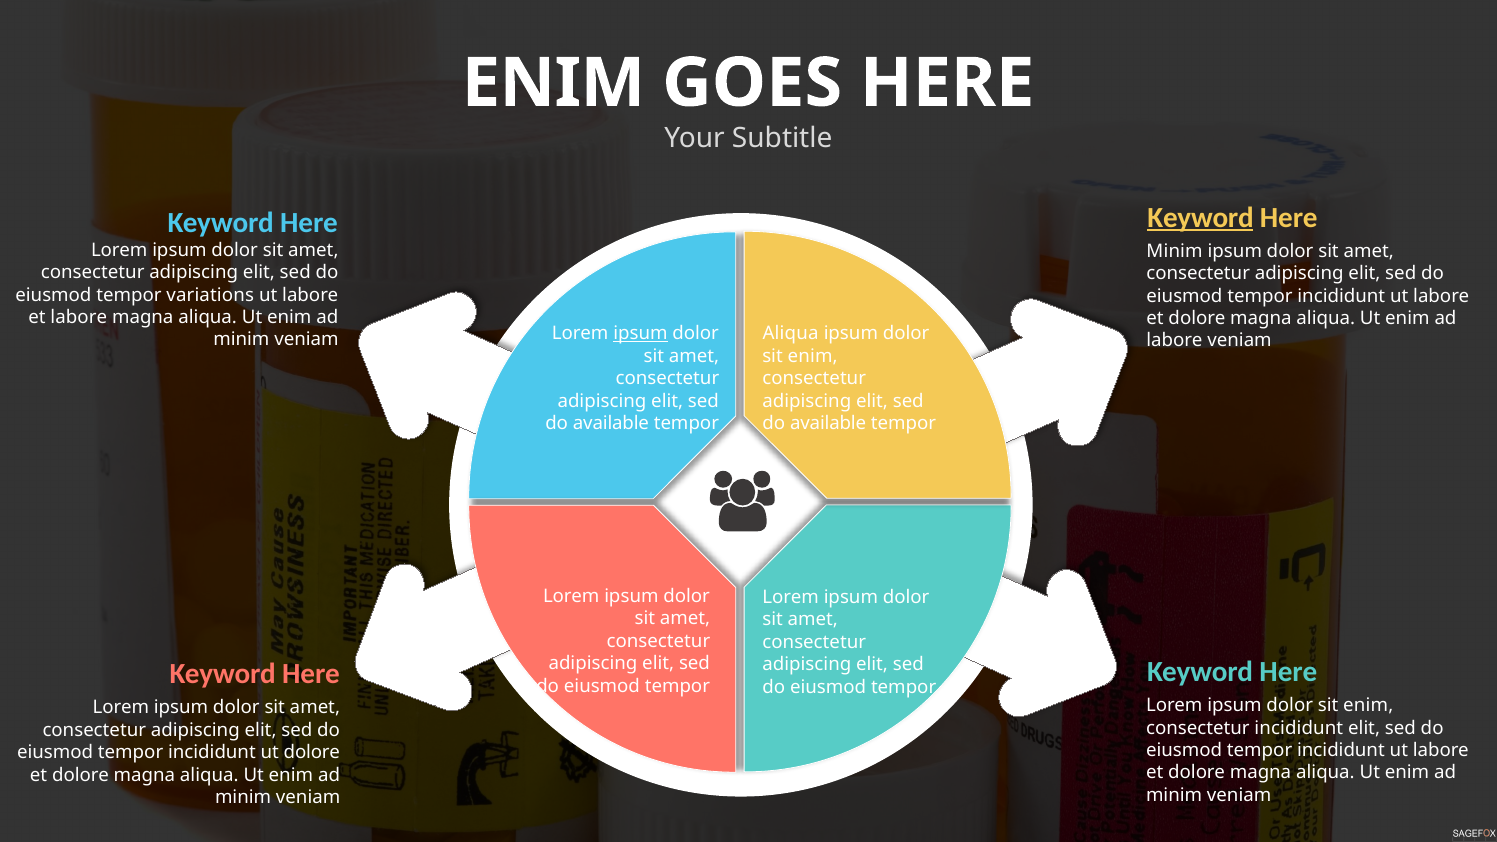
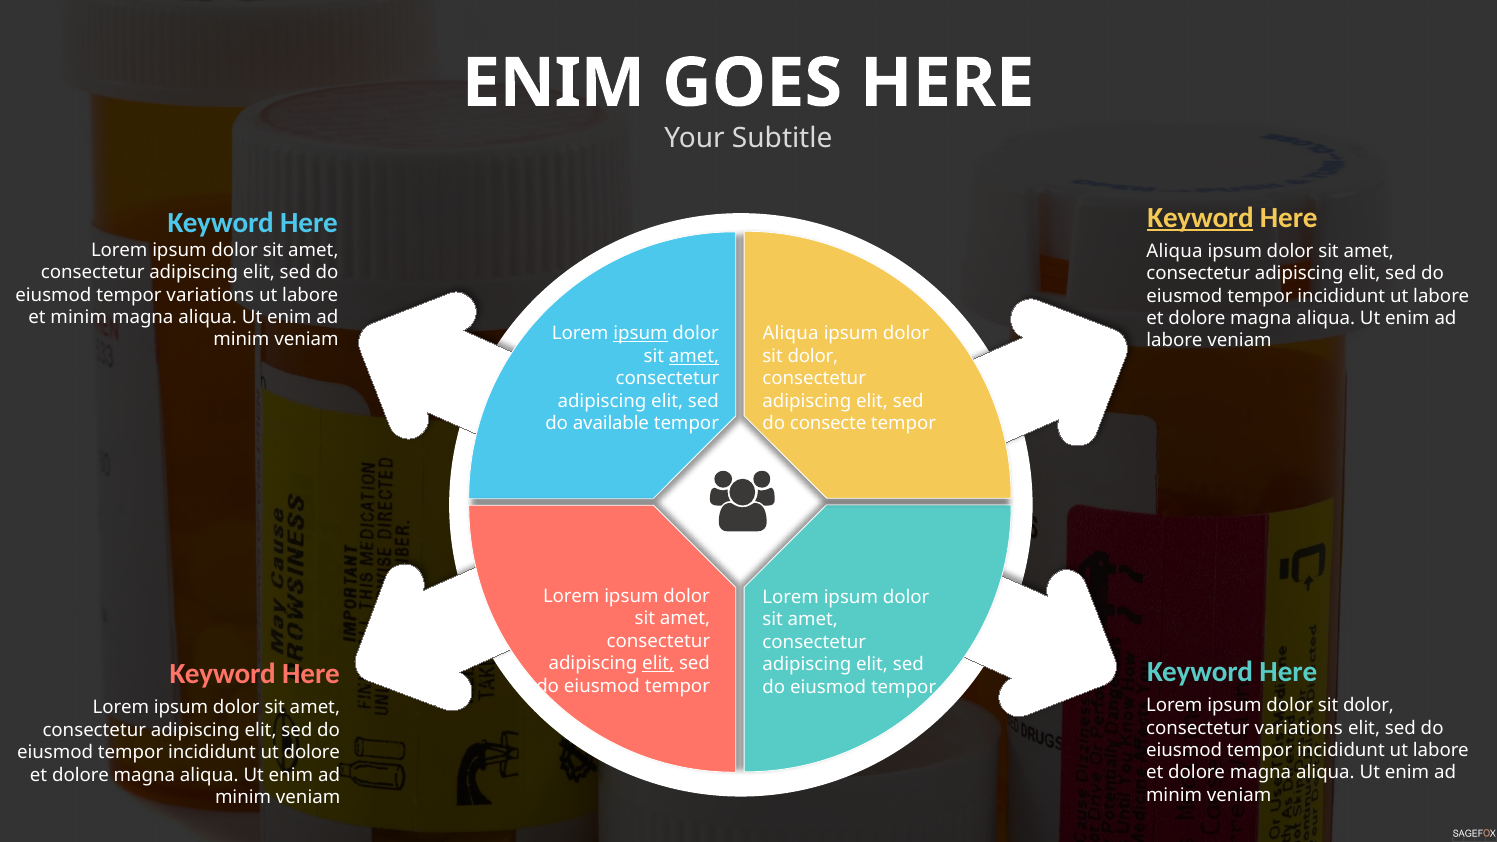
Minim: Minim -> Aliqua (1175, 251)
et labore: labore -> minim (79, 317)
amet underline: none -> present (694, 356)
enim: enim -> dolor (813, 356)
available: available -> consecte (828, 423)
elit underline: none -> present (658, 664)
enim: enim -> dolor (1368, 705)
consectetur incididunt: incididunt -> variations (1299, 728)
